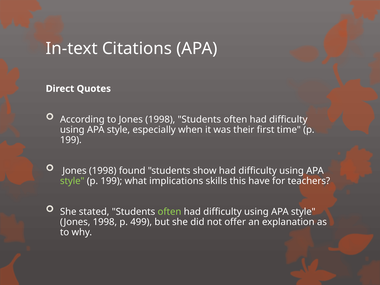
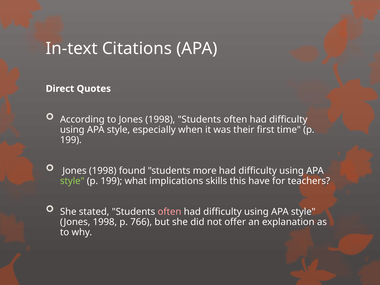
show: show -> more (205, 171)
often colour: light green -> pink (170, 212)
499: 499 -> 766 (141, 222)
